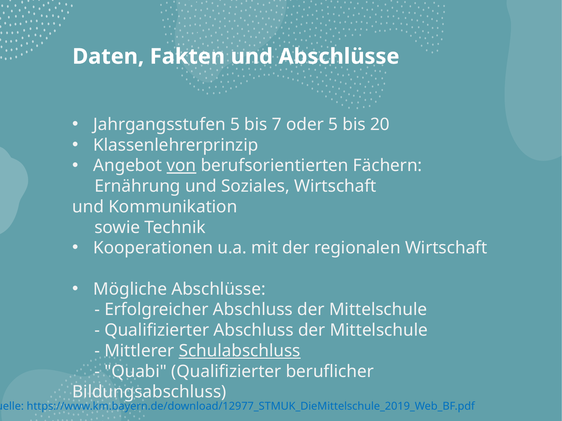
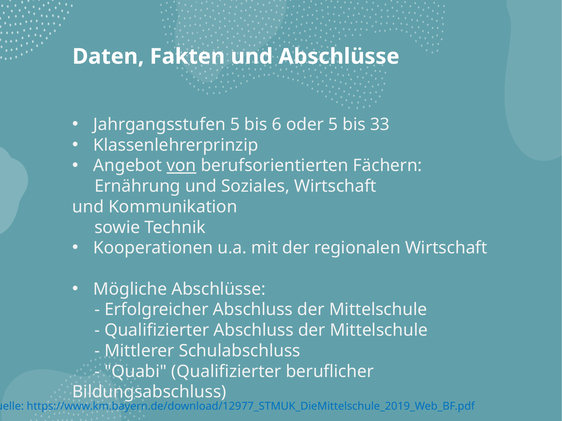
7: 7 -> 6 (277, 125)
20: 20 -> 33 (380, 125)
Schulabschluss underline: present -> none (240, 351)
